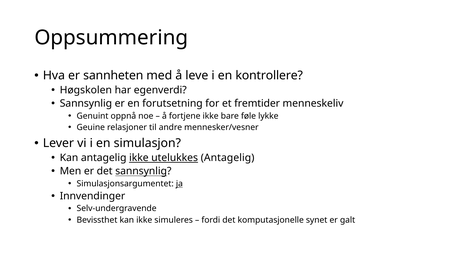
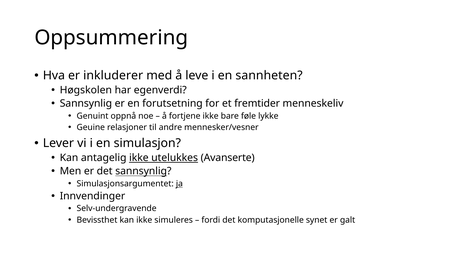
sannheten: sannheten -> inkluderer (113, 76)
kontrollere: kontrollere -> sannheten (269, 76)
utelukkes Antagelig: Antagelig -> Avanserte (228, 158)
